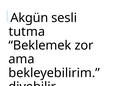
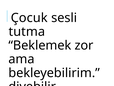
Akgün: Akgün -> Çocuk (29, 18)
